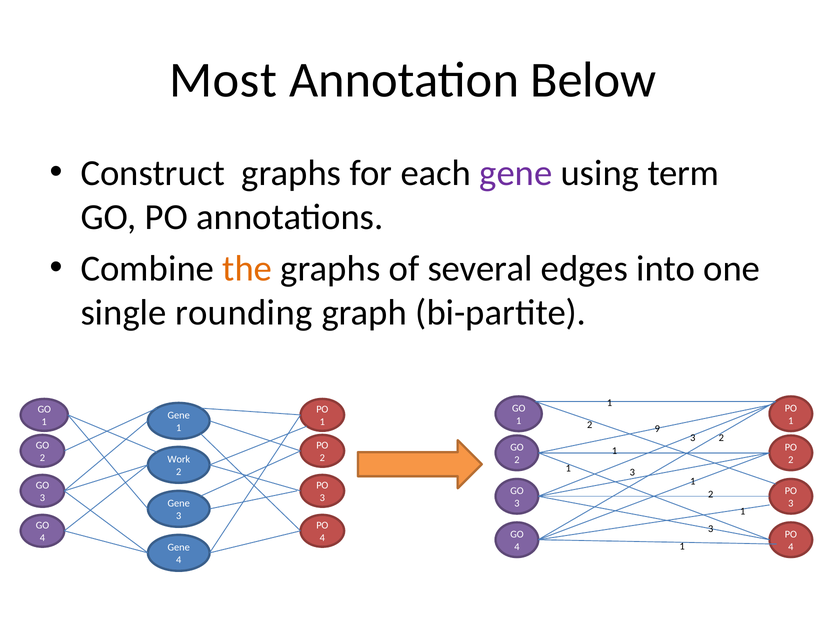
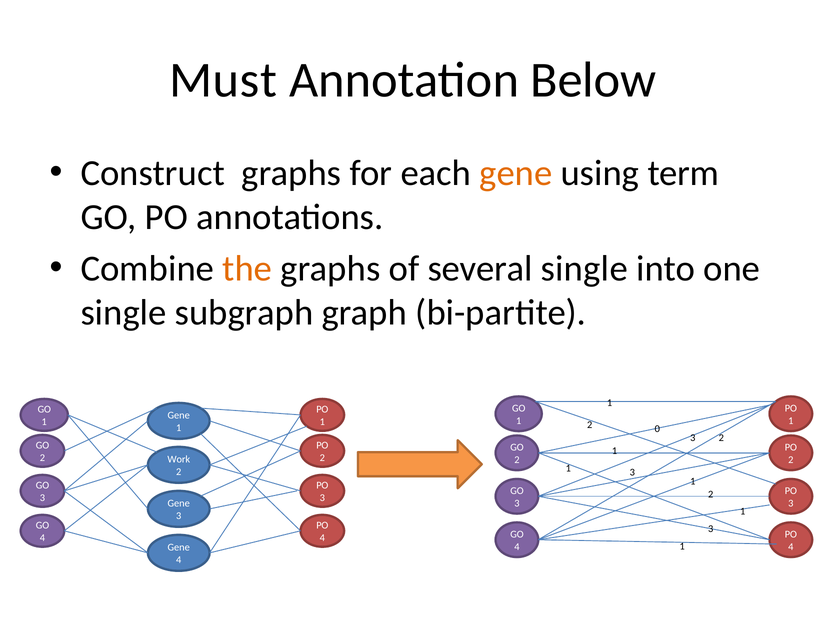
Most: Most -> Must (223, 80)
gene colour: purple -> orange (516, 173)
several edges: edges -> single (584, 269)
rounding: rounding -> subgraph (244, 313)
9: 9 -> 0 (657, 429)
